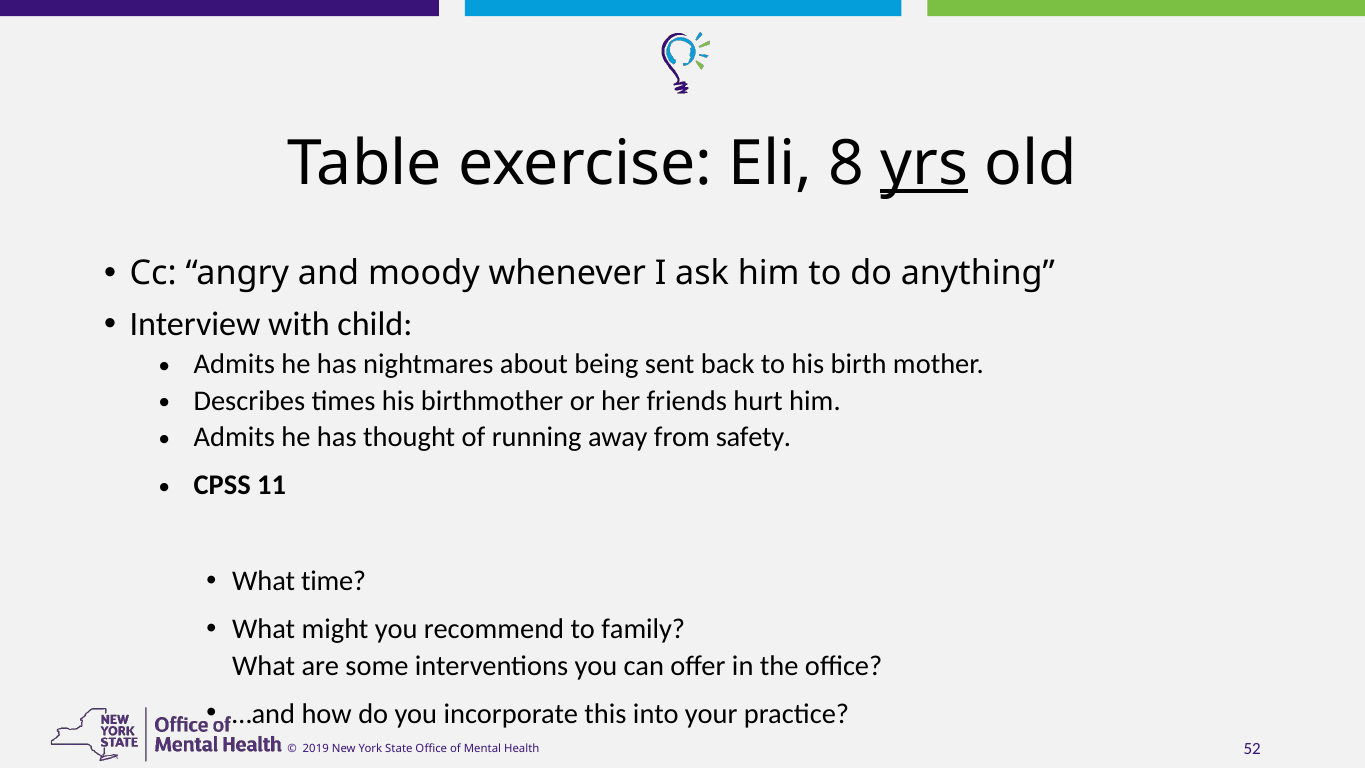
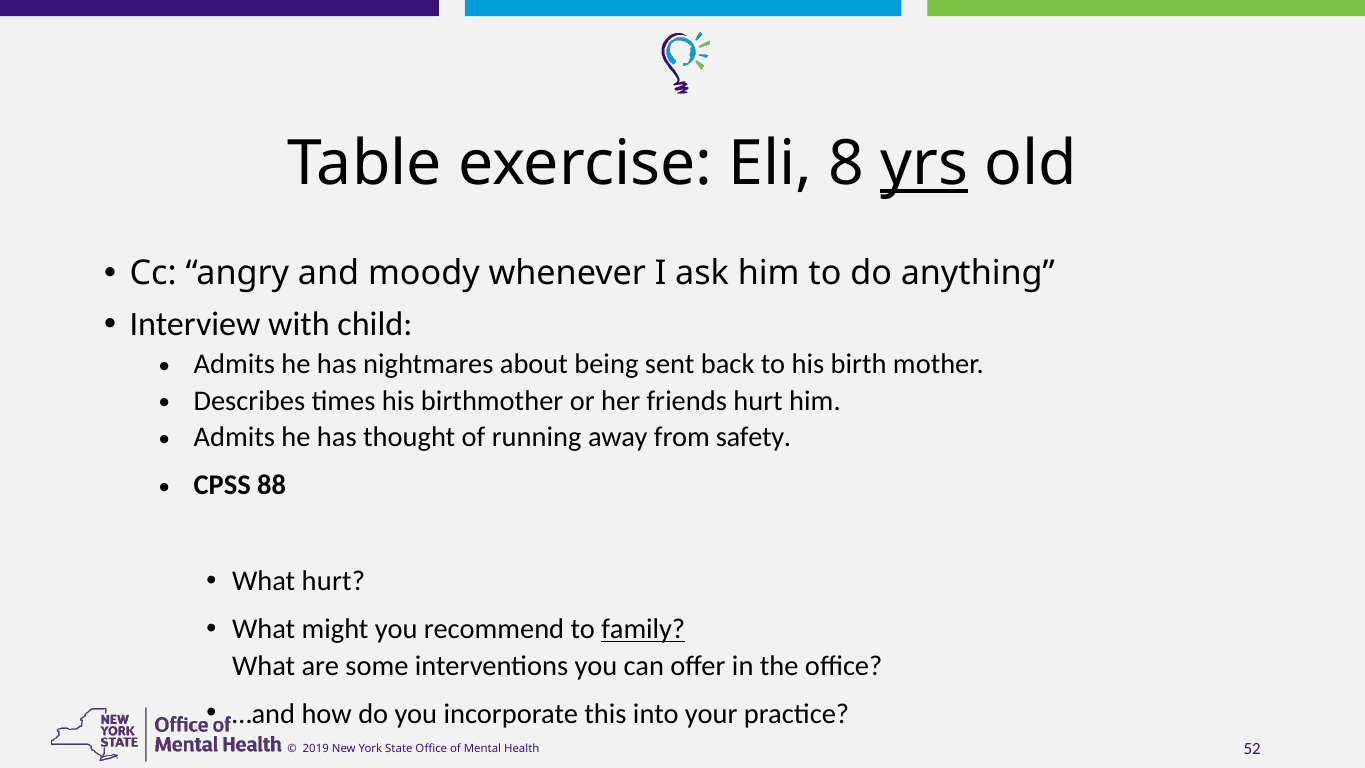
11: 11 -> 88 (272, 485)
What time: time -> hurt (333, 581)
family underline: none -> present (643, 629)
